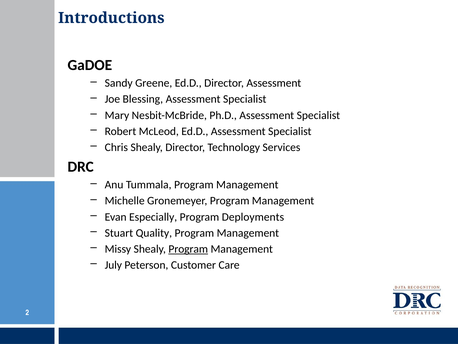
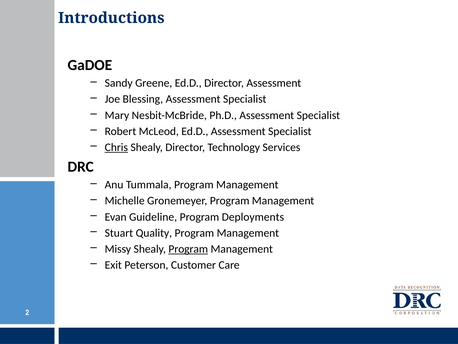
Chris underline: none -> present (116, 147)
Especially: Especially -> Guideline (153, 217)
July: July -> Exit (113, 265)
